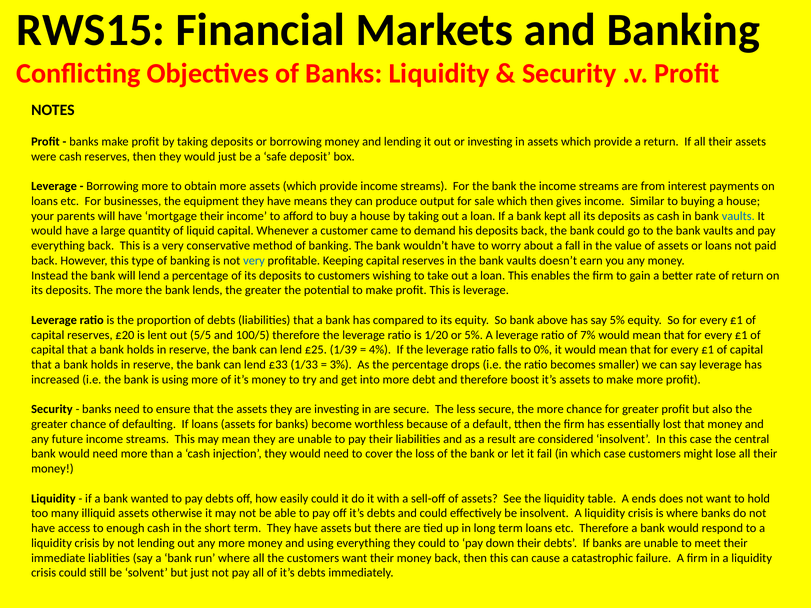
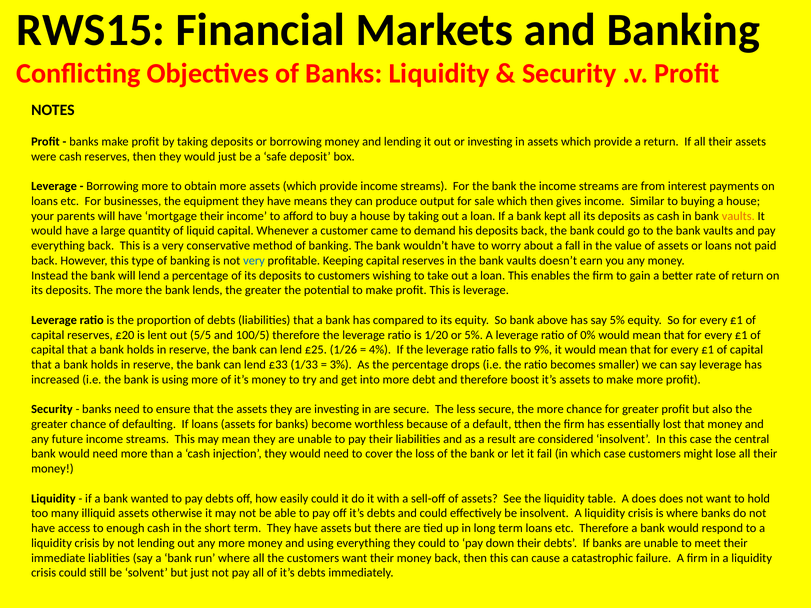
vaults colour: blue -> orange (738, 216)
7%: 7% -> 0% (588, 335)
1/39: 1/39 -> 1/26 (343, 350)
0%: 0% -> 9% (543, 350)
A ends: ends -> does (644, 499)
